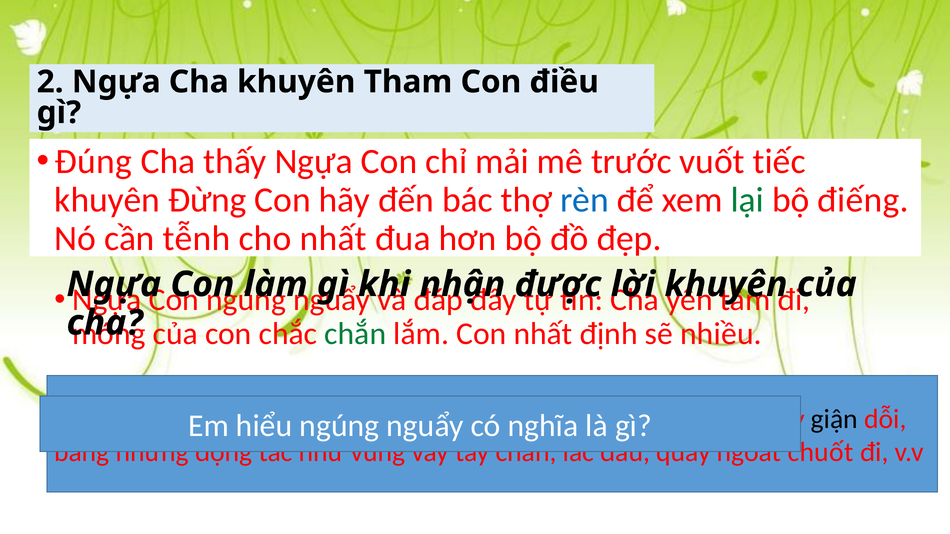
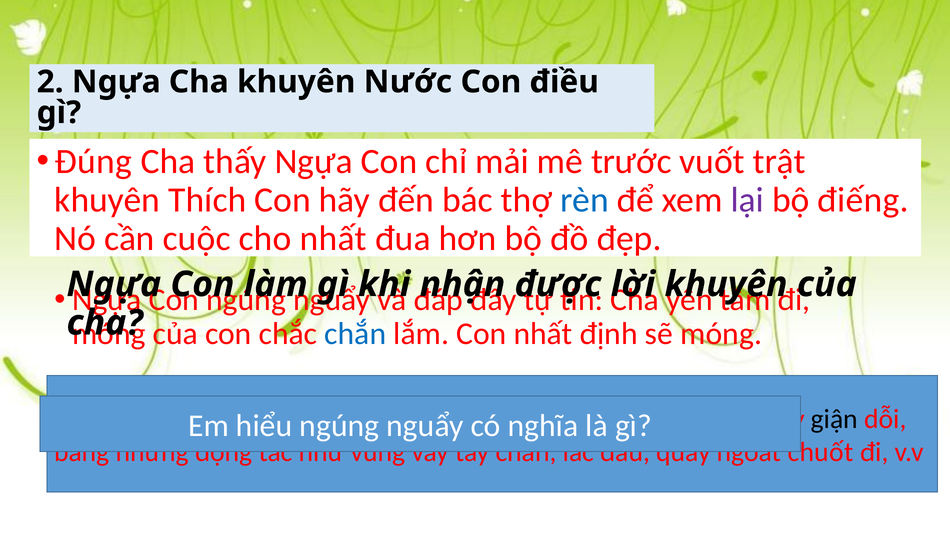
Tham: Tham -> Nước (408, 82)
tiếc: tiếc -> trật (779, 162)
Đừng: Đừng -> Thích (207, 200)
lại colour: green -> purple (747, 200)
tễnh: tễnh -> cuộc (197, 238)
chắn colour: green -> blue (355, 334)
sẽ nhiều: nhiều -> móng (721, 334)
